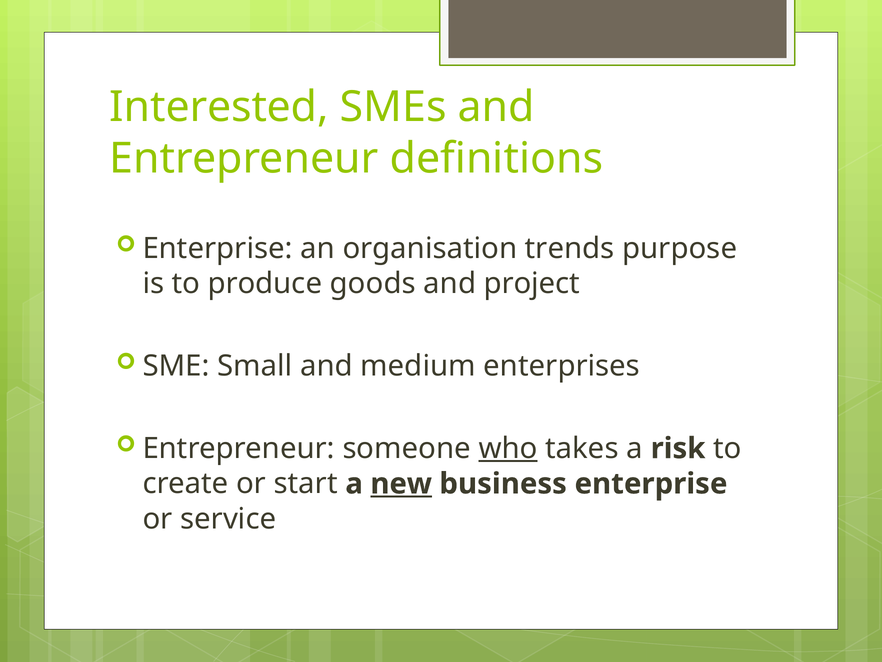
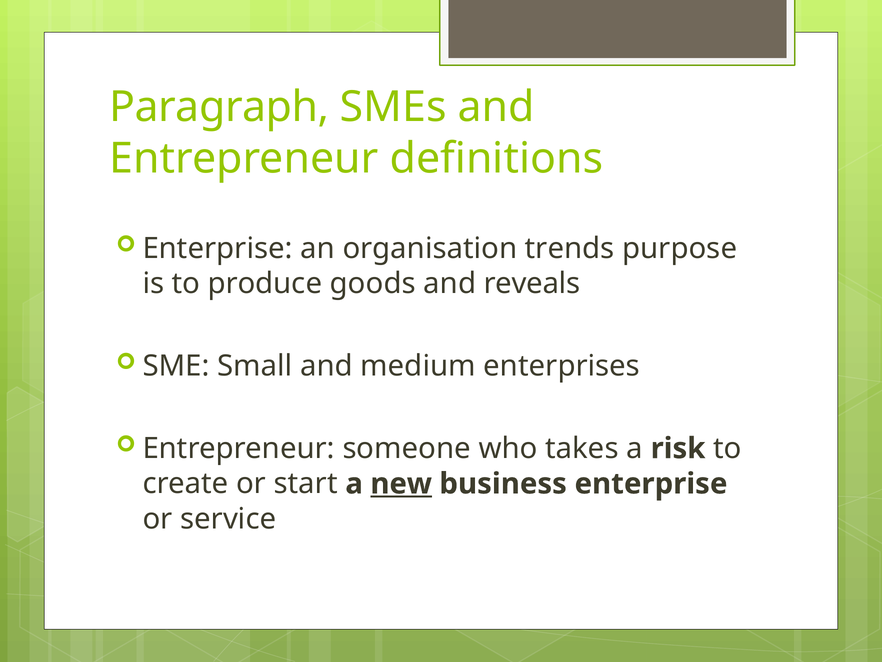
Interested: Interested -> Paragraph (219, 107)
project: project -> reveals (532, 284)
who underline: present -> none (508, 448)
